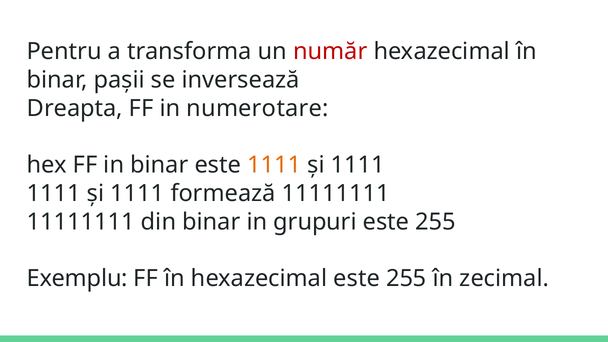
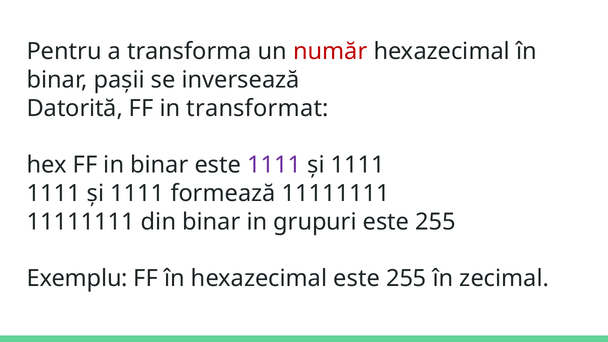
Dreapta: Dreapta -> Datorită (75, 108)
numerotare: numerotare -> transformat (258, 108)
1111 colour: orange -> purple (274, 165)
